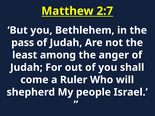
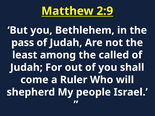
2:7: 2:7 -> 2:9 (105, 11)
anger: anger -> called (114, 55)
